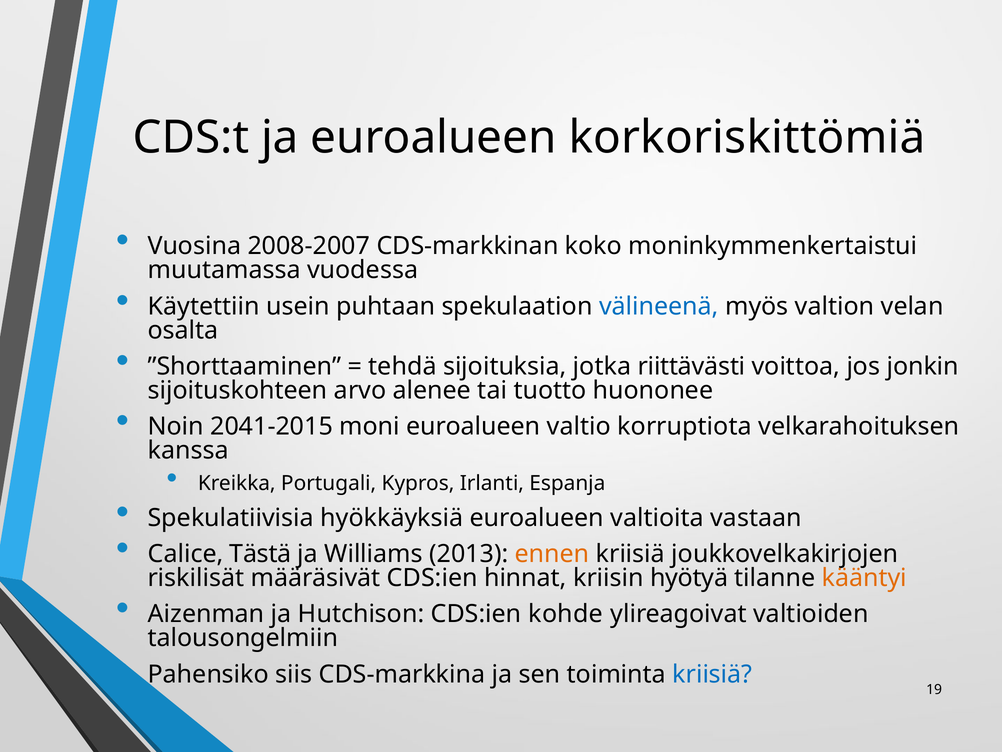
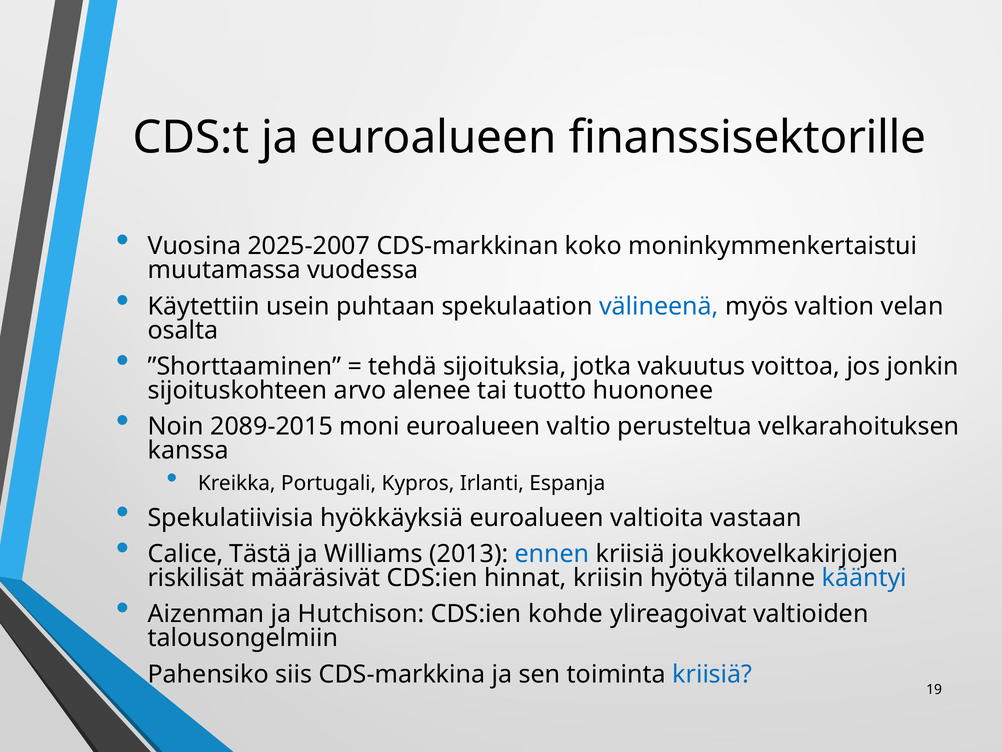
korkoriskittömiä: korkoriskittömiä -> finanssisektorille (747, 137)
2008-2007: 2008-2007 -> 2025-2007 (309, 246)
riittävästi: riittävästi -> vakuutus (691, 366)
2041-2015: 2041-2015 -> 2089-2015 (272, 426)
korruptiota: korruptiota -> perusteltua (685, 426)
ennen colour: orange -> blue (552, 554)
kääntyi colour: orange -> blue (864, 578)
